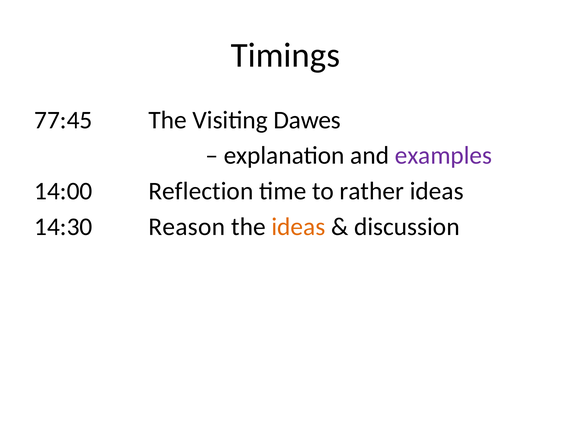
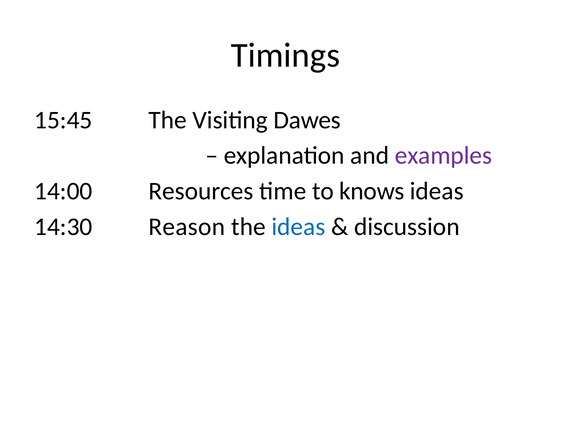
77:45: 77:45 -> 15:45 (63, 120)
Reflection: Reflection -> Resources (201, 191)
rather: rather -> knows (372, 191)
ideas colour: orange -> blue (298, 226)
